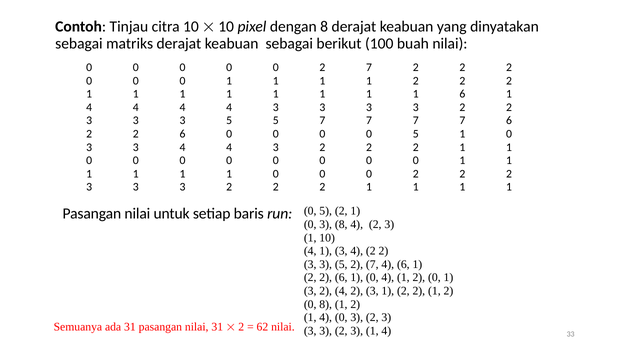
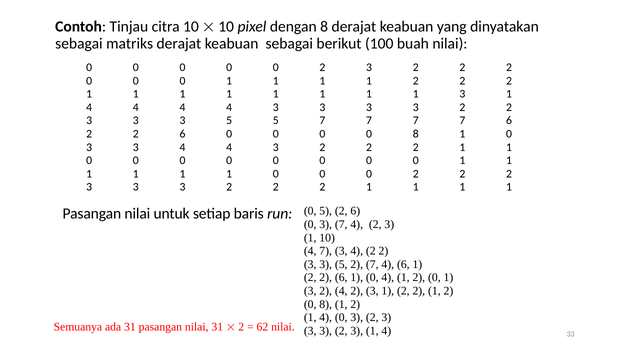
0 2 7: 7 -> 3 (369, 67)
1 1 6: 6 -> 3 (462, 94)
0 0 5: 5 -> 8 (416, 134)
5 2 1: 1 -> 6 (355, 211)
3 8: 8 -> 7 (341, 224)
1: 1 -> 7 (326, 251)
